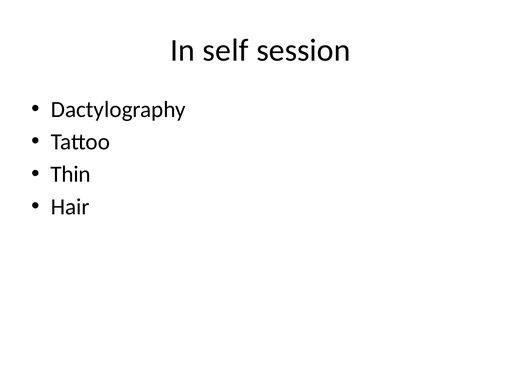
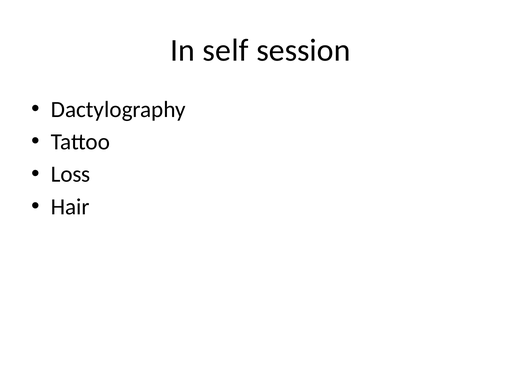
Thin: Thin -> Loss (71, 174)
